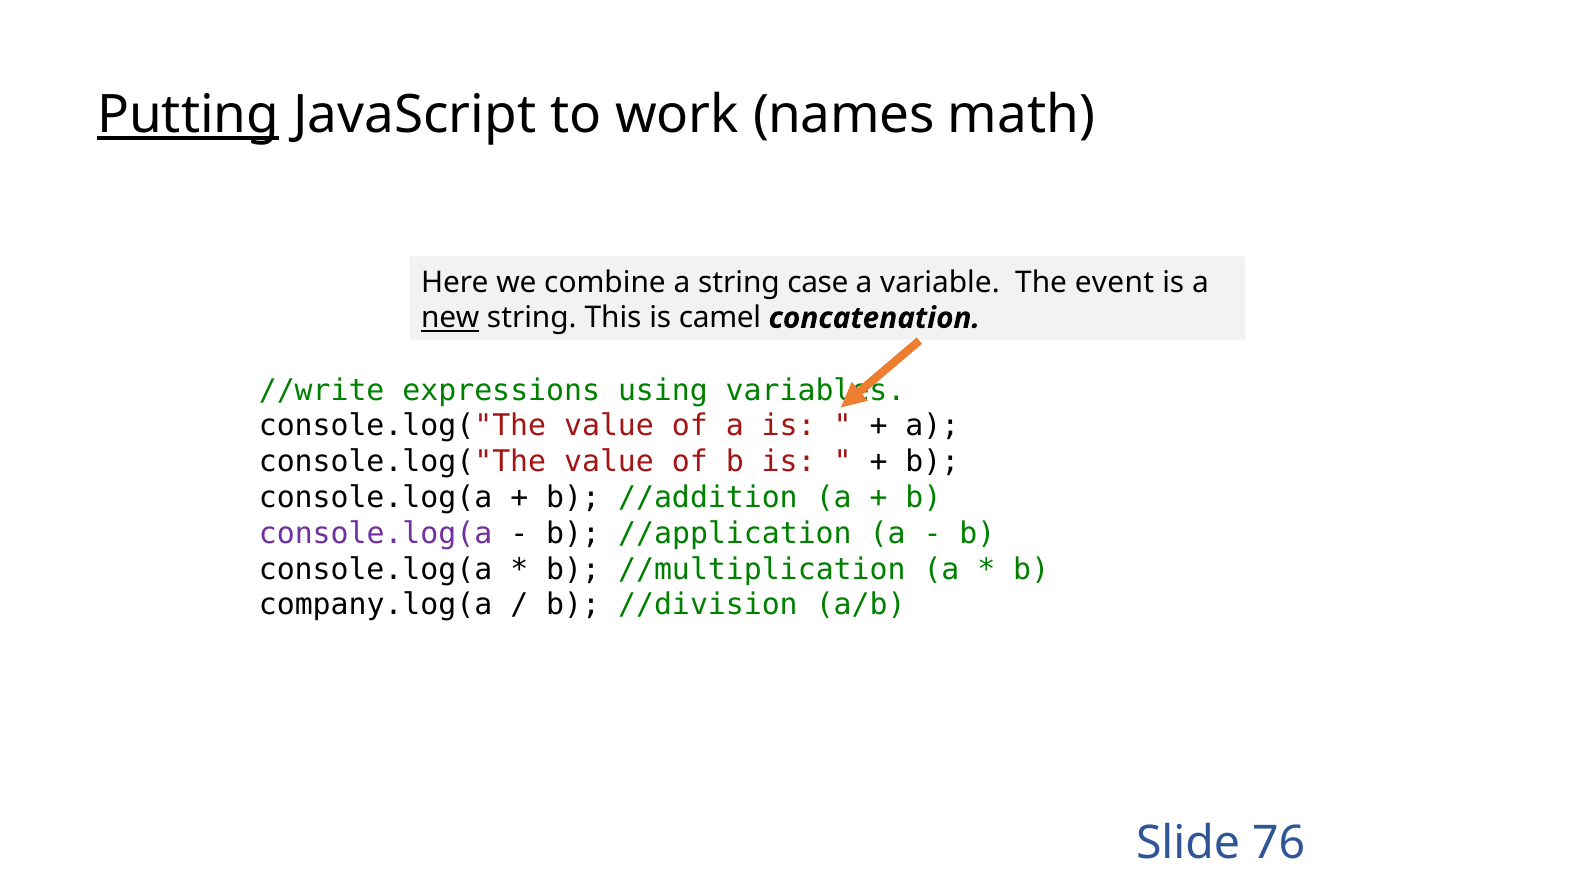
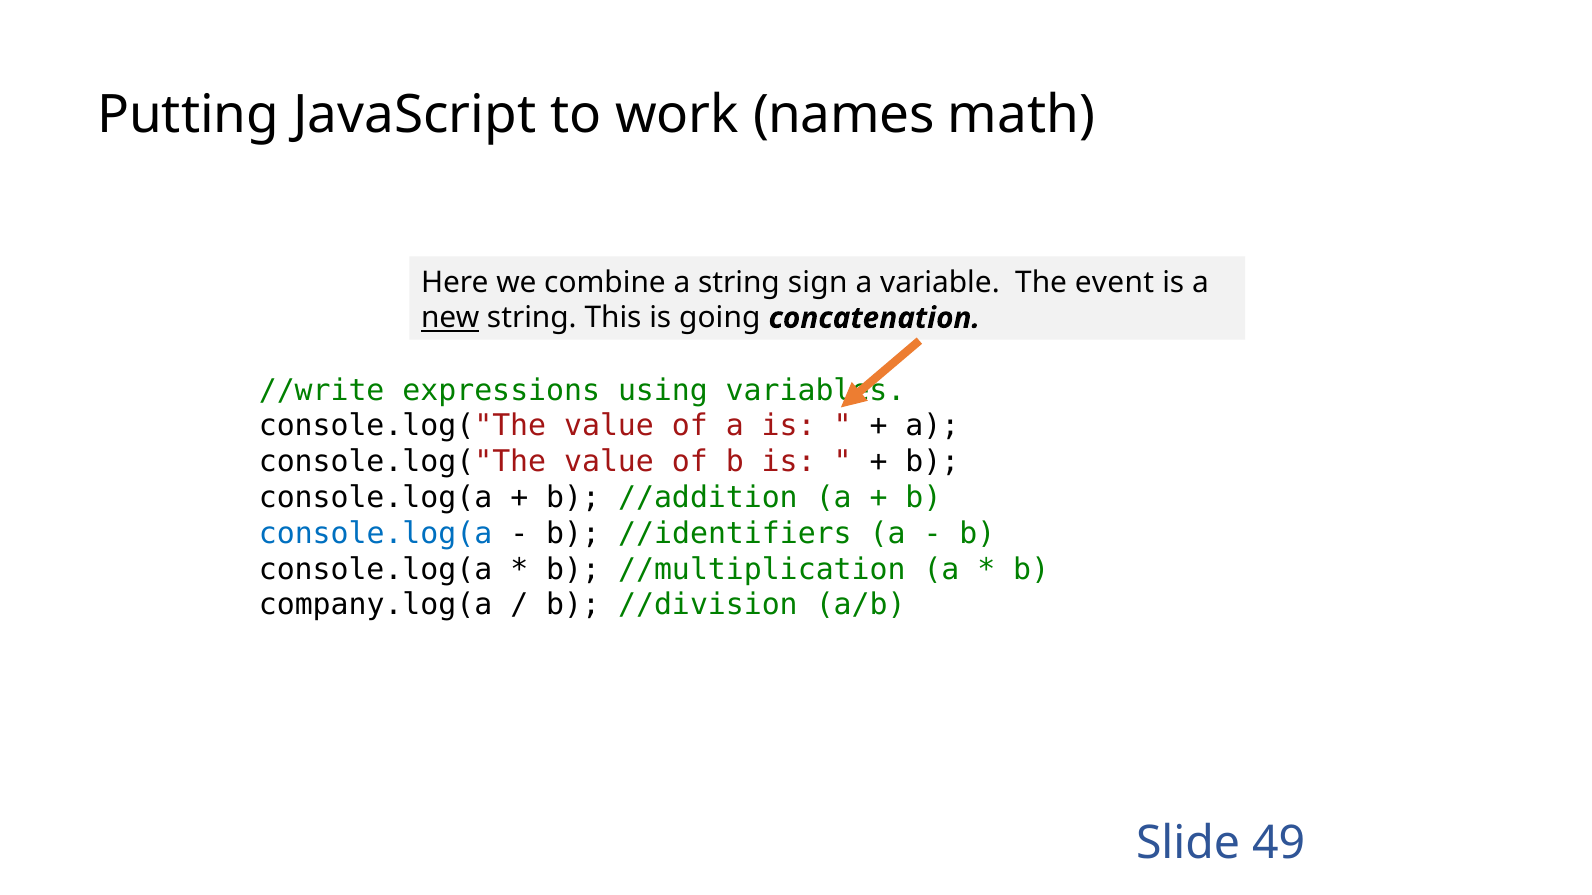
Putting underline: present -> none (188, 115)
case: case -> sign (818, 282)
camel: camel -> going (720, 318)
console.log(a colour: purple -> blue (376, 534)
//application: //application -> //identifiers (735, 534)
76: 76 -> 49 (1279, 843)
